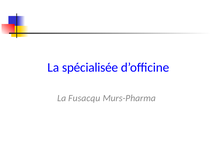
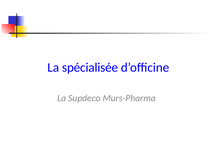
Fusacqu: Fusacqu -> Supdeco (84, 98)
